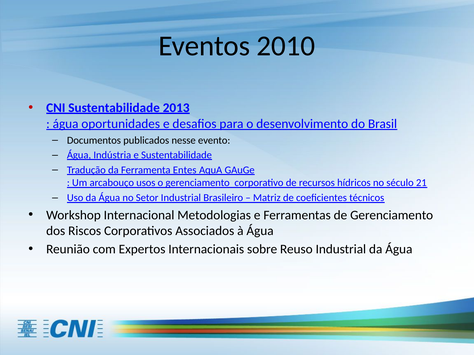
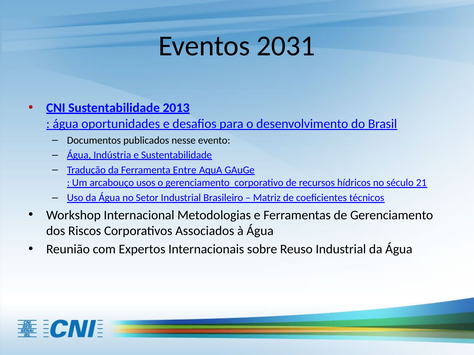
2010: 2010 -> 2031 (286, 46)
Entes: Entes -> Entre (185, 170)
